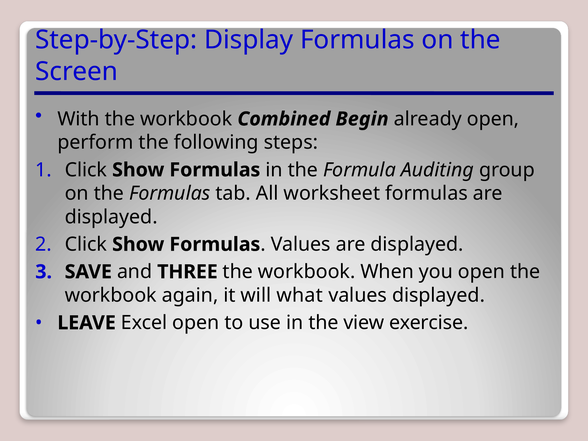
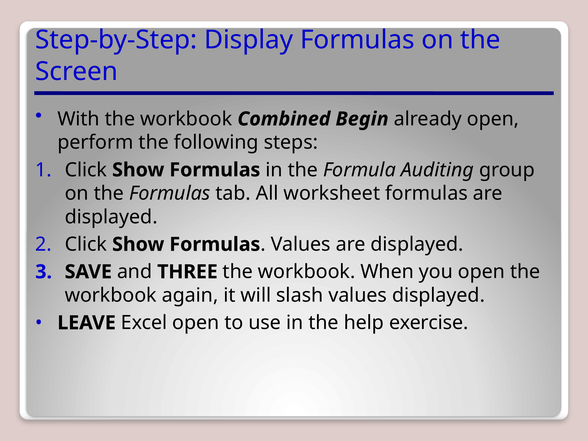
what: what -> slash (300, 295)
view: view -> help (364, 323)
